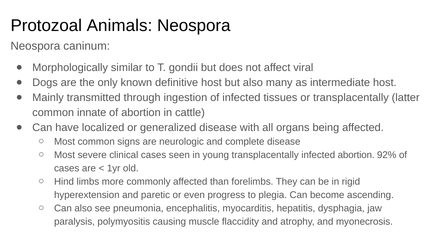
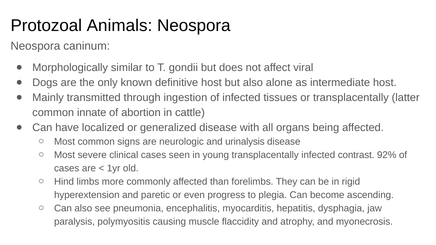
many: many -> alone (279, 83)
complete: complete -> urinalysis (245, 142)
infected abortion: abortion -> contrast (356, 155)
